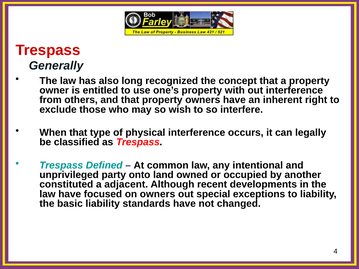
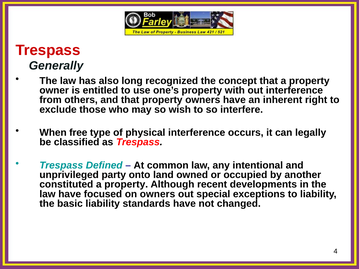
When that: that -> free (78, 133)
constituted a adjacent: adjacent -> property (126, 185)
